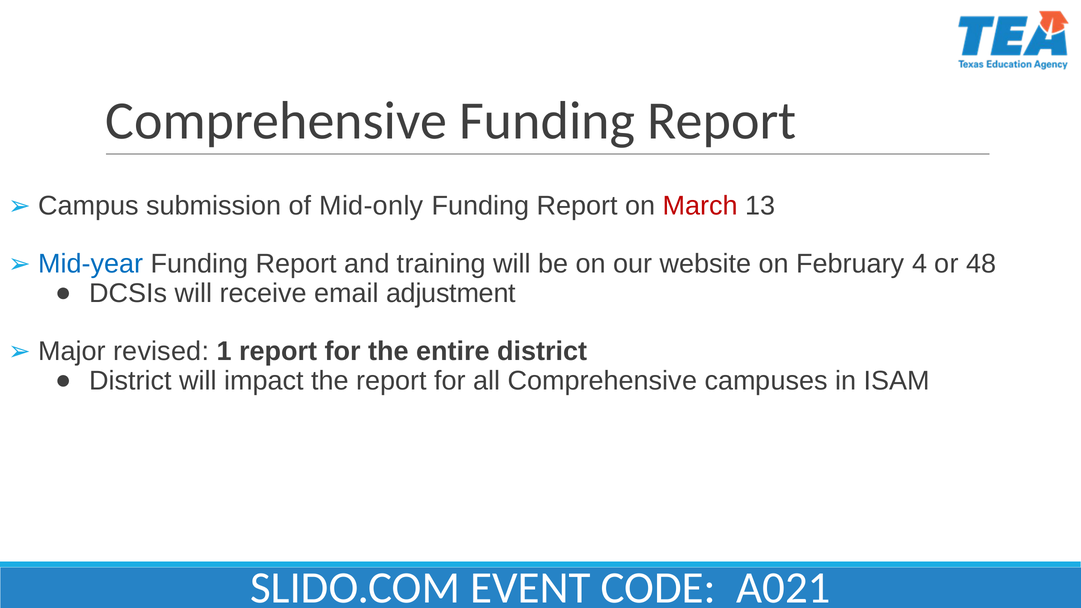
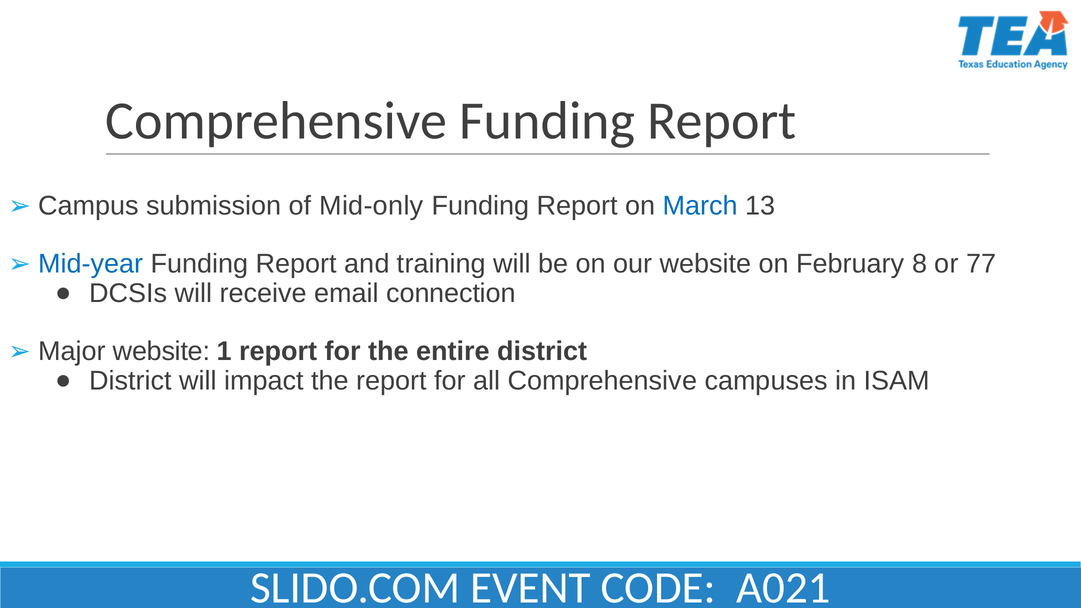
March colour: red -> blue (700, 206)
4: 4 -> 8 (920, 264)
48: 48 -> 77 (981, 264)
adjustment: adjustment -> connection (451, 293)
Major revised: revised -> website (161, 352)
